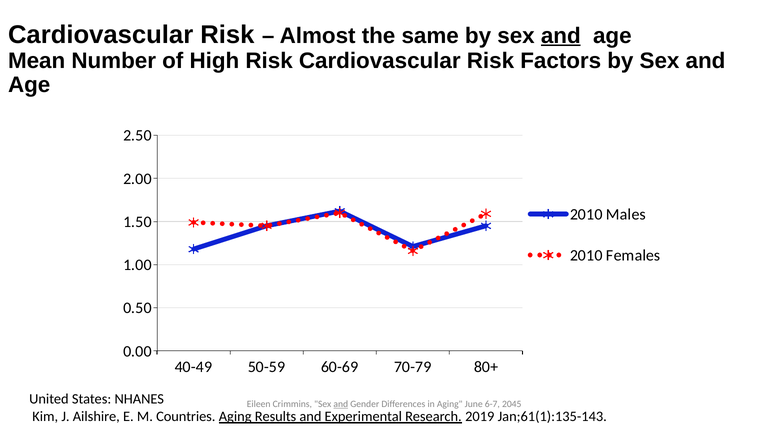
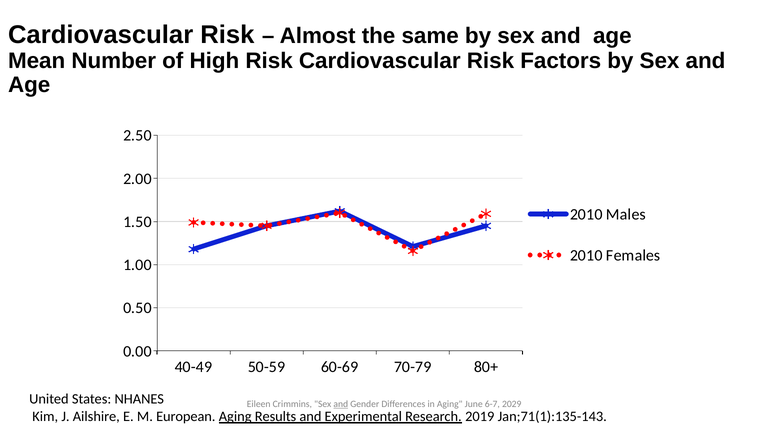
and underline: present -> none (561, 36)
2045: 2045 -> 2029 (512, 405)
Countries: Countries -> European (186, 417)
Jan;61(1):135-143: Jan;61(1):135-143 -> Jan;71(1):135-143 (552, 417)
